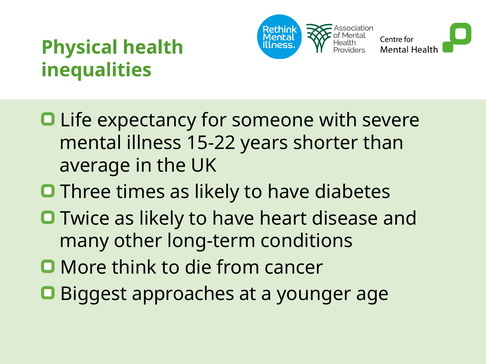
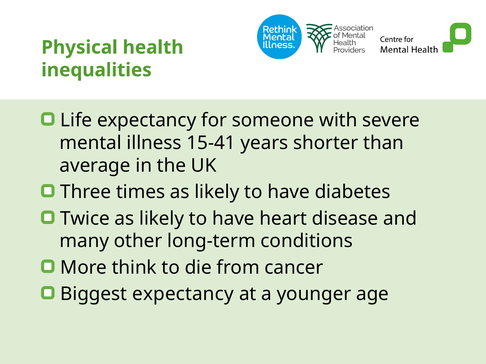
15-22: 15-22 -> 15-41 (211, 143)
Biggest approaches: approaches -> expectancy (183, 294)
